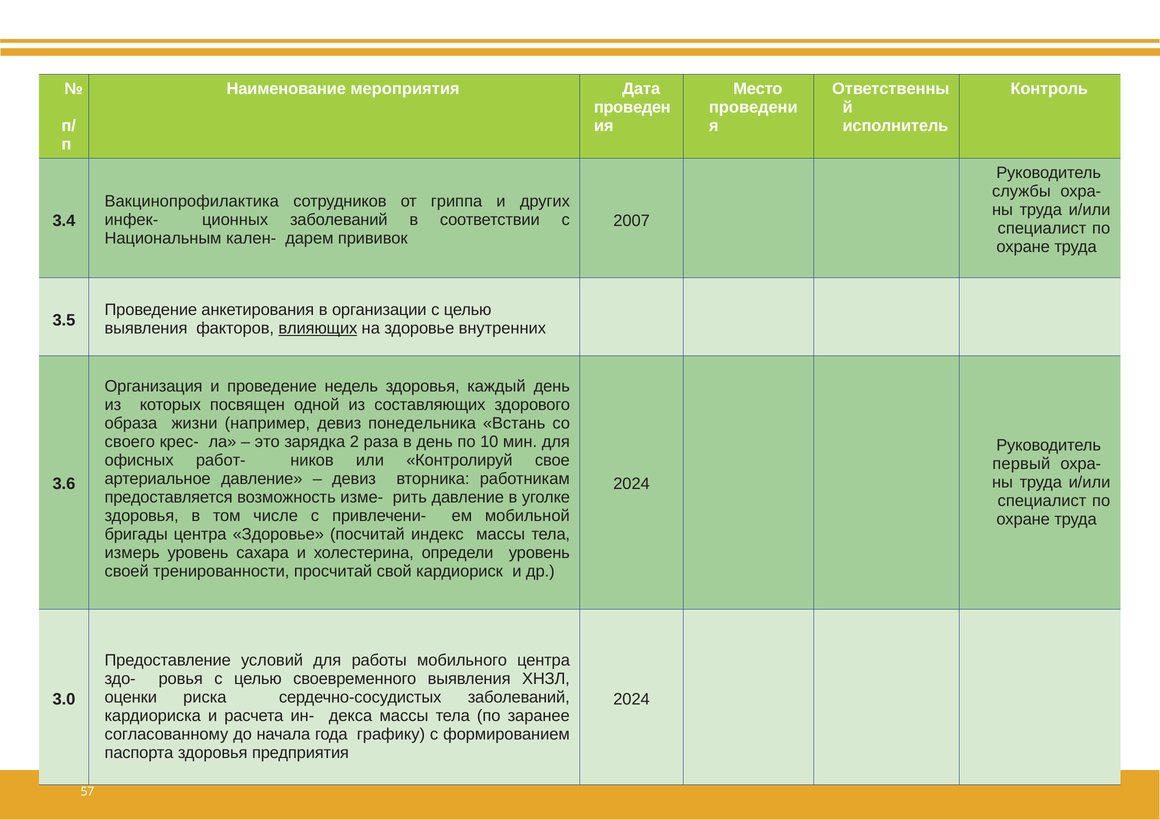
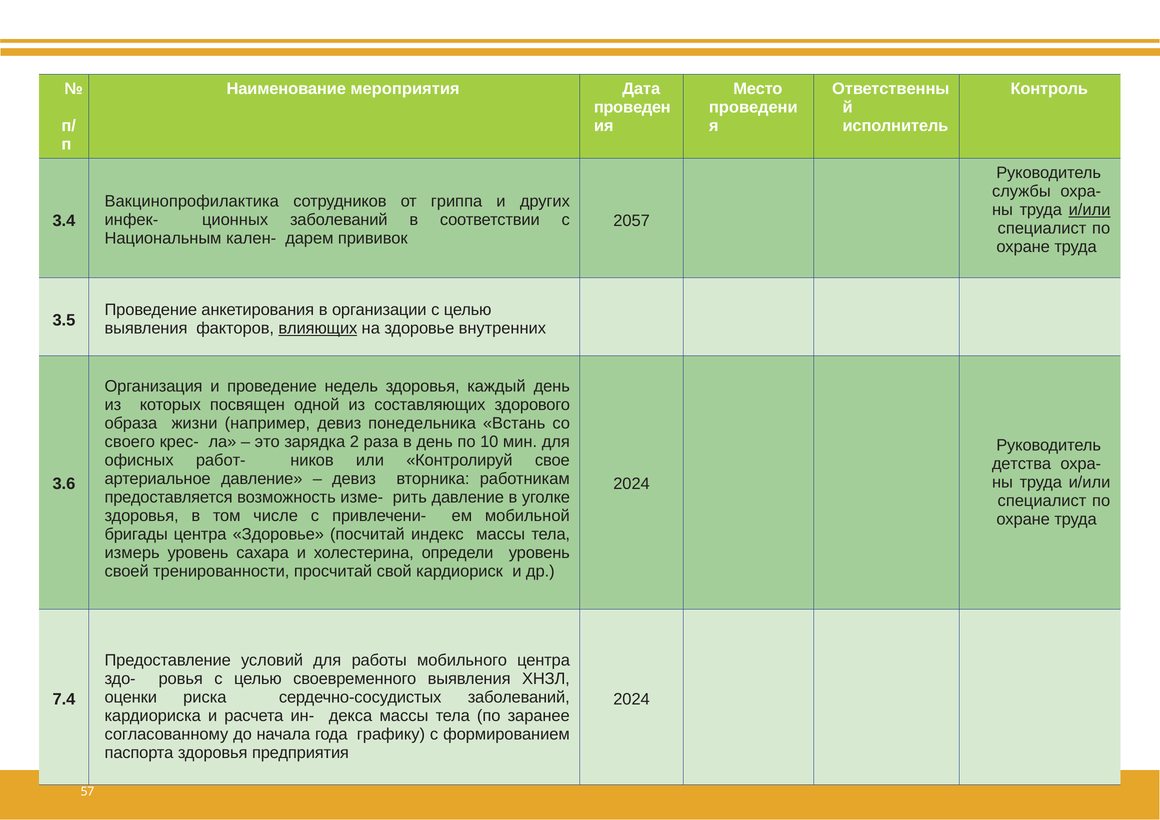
и/или underline: none -> present (1090, 210)
2007: 2007 -> 2057 (632, 221)
первый: первый -> детства (1021, 464)
3.0: 3.0 -> 7.4 (64, 700)
